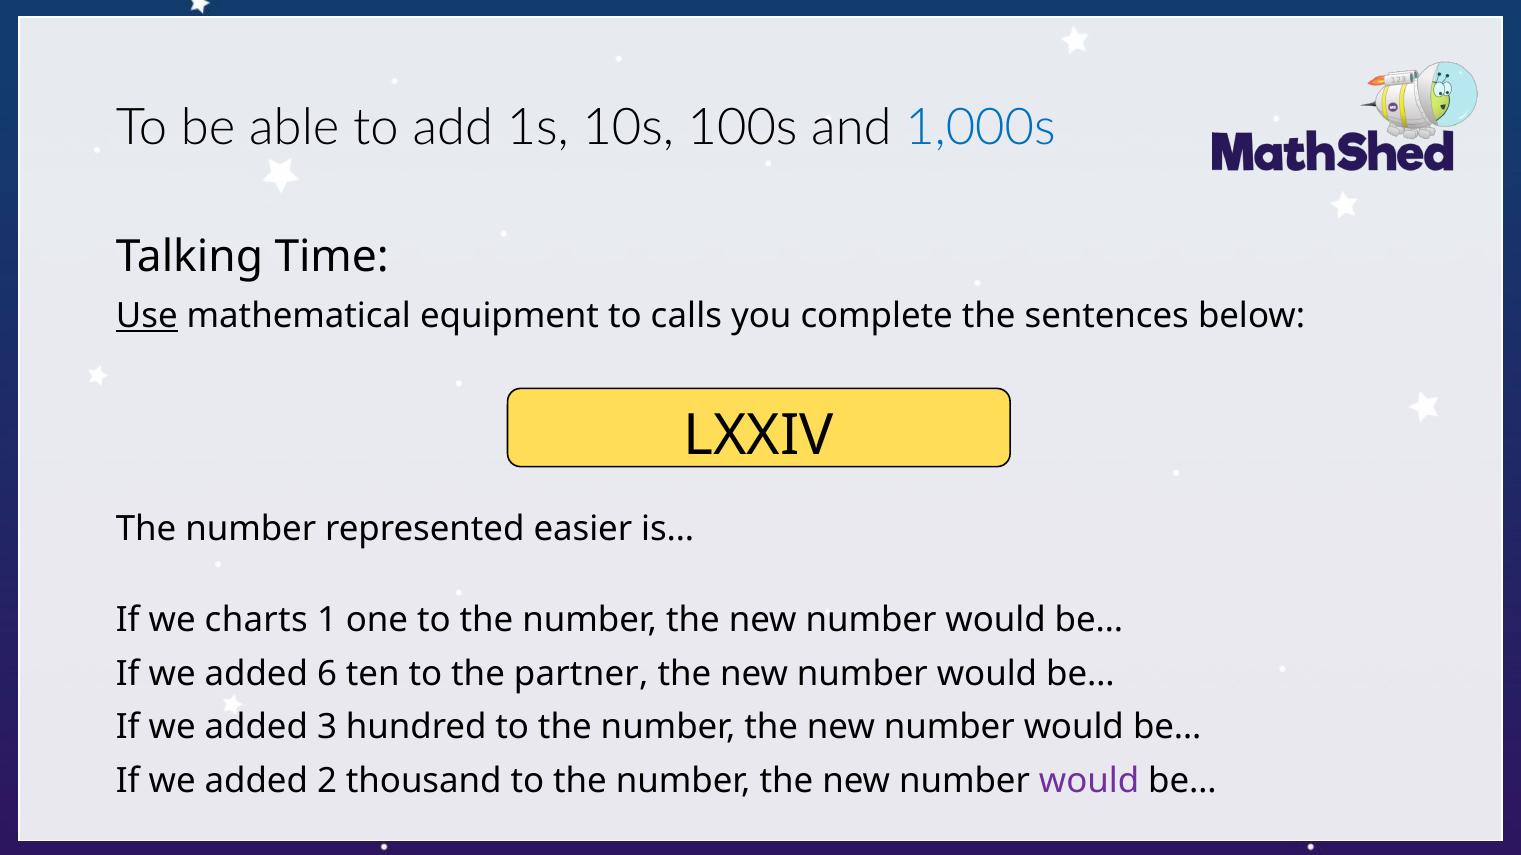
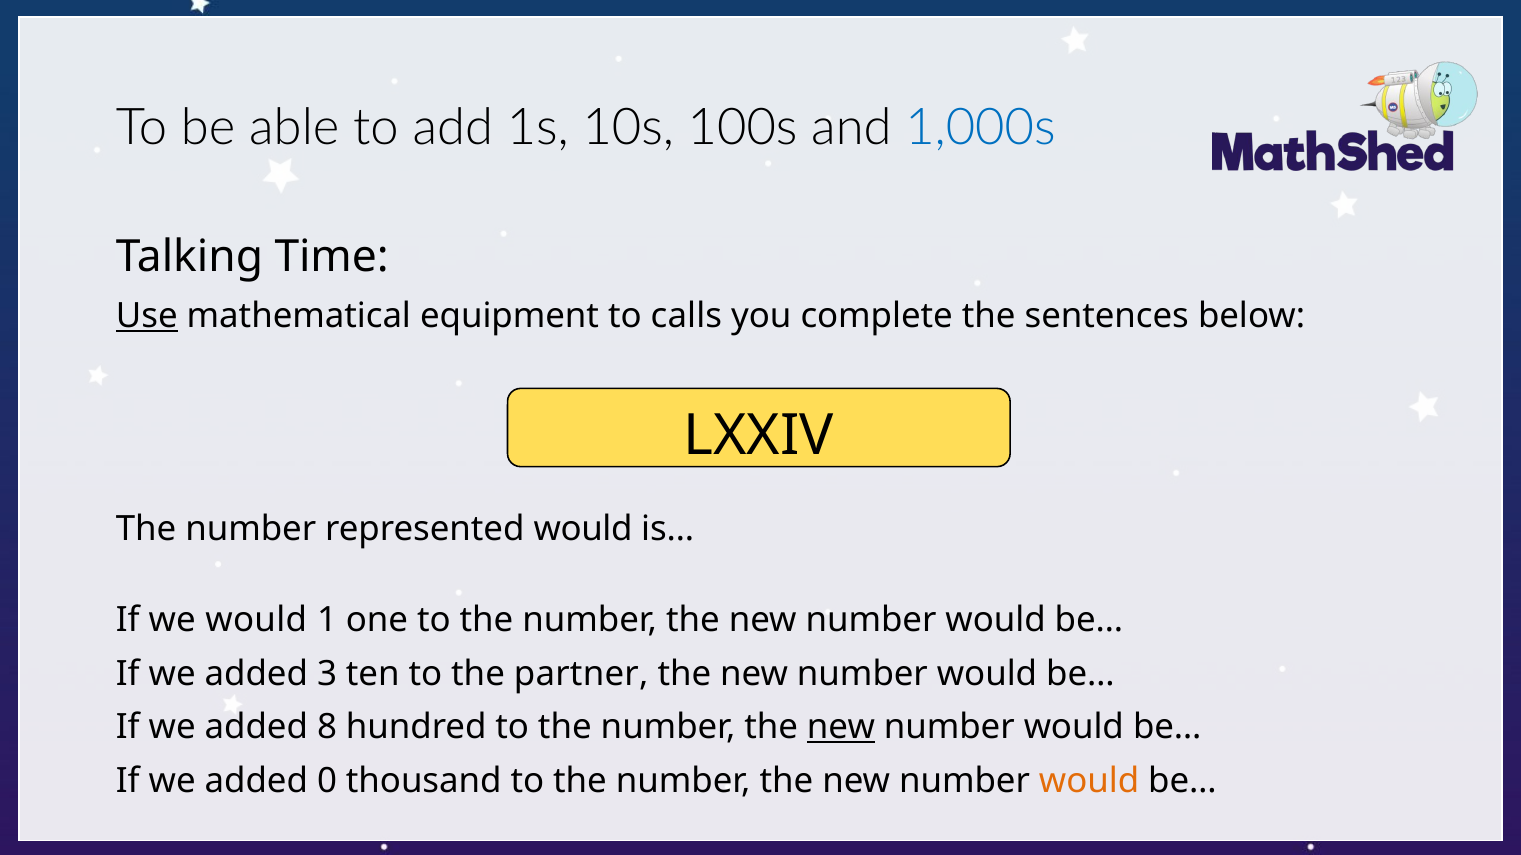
represented easier: easier -> would (583, 530)
we charts: charts -> would (256, 621)
6: 6 -> 3 (327, 674)
3: 3 -> 8 (327, 728)
new underline: none -> present (841, 728)
2: 2 -> 0 (327, 781)
would colour: purple -> orange (1089, 781)
